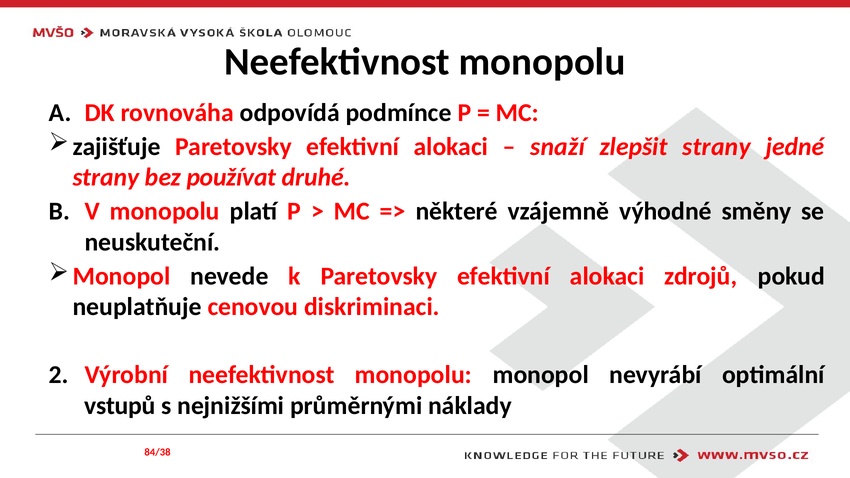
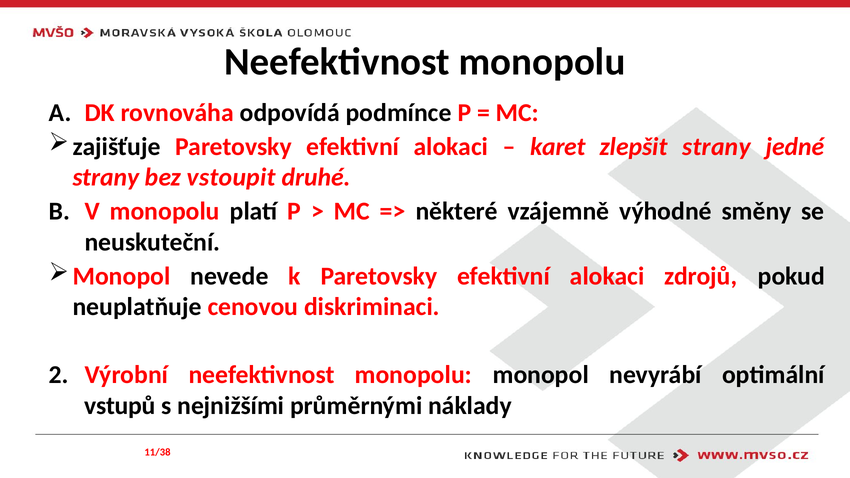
snaží: snaží -> karet (558, 147)
používat: používat -> vstoupit (231, 177)
84/38: 84/38 -> 11/38 (157, 452)
